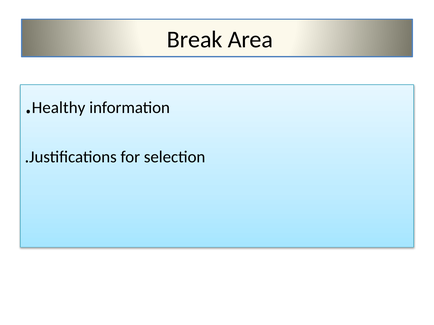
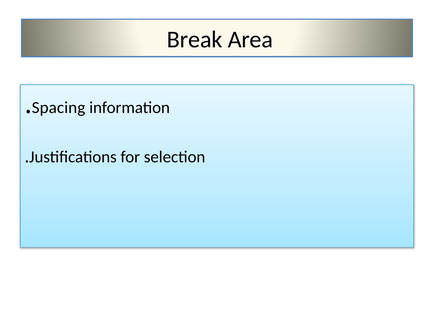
Healthy: Healthy -> Spacing (59, 108)
